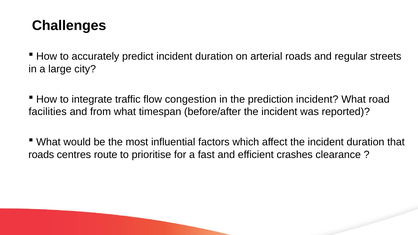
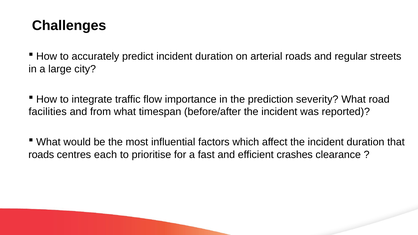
congestion: congestion -> importance (191, 99)
prediction incident: incident -> severity (317, 99)
route: route -> each (106, 155)
